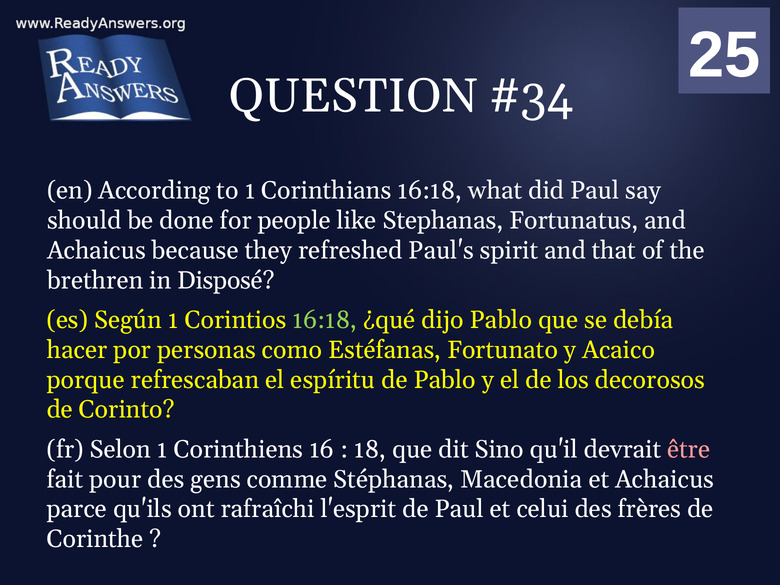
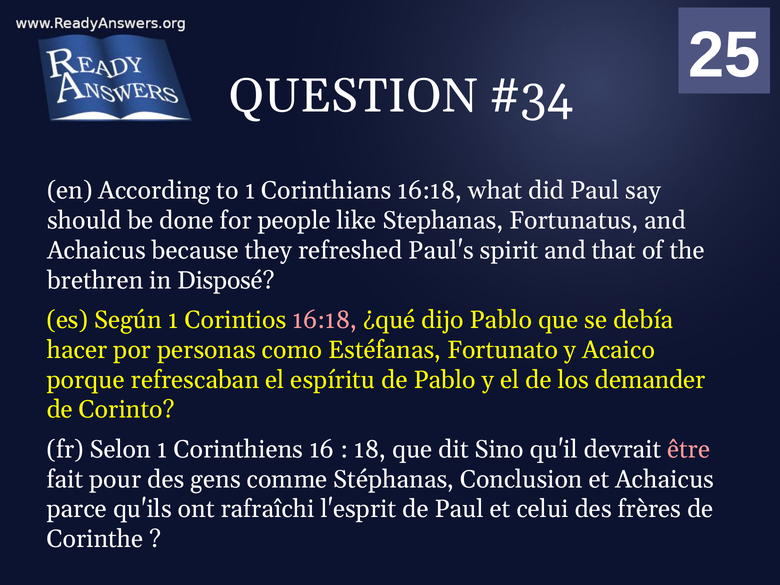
16:18 colour: light green -> pink (325, 320)
decorosos: decorosos -> demander (650, 380)
Macedonia: Macedonia -> Conclusion (521, 479)
